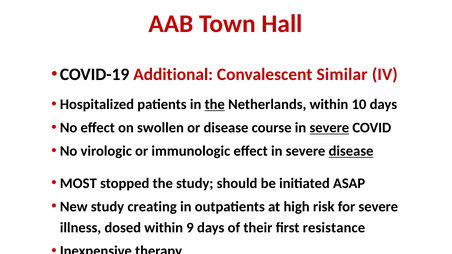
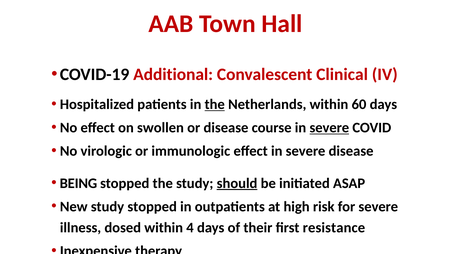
Similar: Similar -> Clinical (342, 74)
10: 10 -> 60 (359, 105)
disease underline: present -> none (351, 151)
MOST: MOST -> BEING (78, 183)
should underline: none -> present (237, 183)
study creating: creating -> stopped (152, 207)
9: 9 -> 4 (190, 228)
